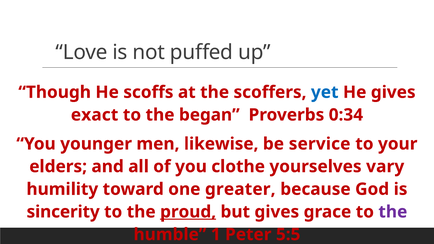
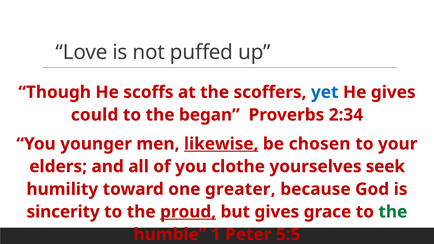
exact: exact -> could (95, 115)
0:34: 0:34 -> 2:34 (346, 115)
likewise underline: none -> present (221, 144)
service: service -> chosen (320, 144)
vary: vary -> seek (385, 167)
the colour: purple -> green (393, 212)
